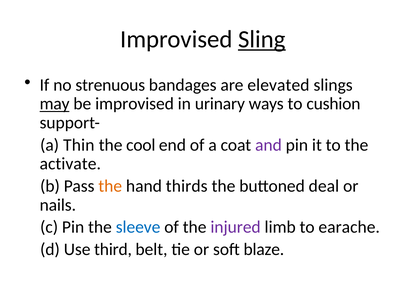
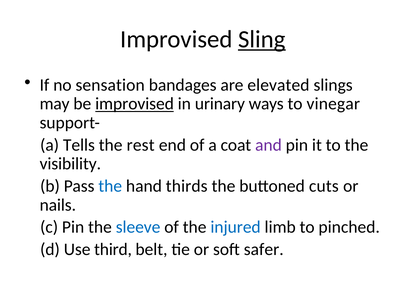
strenuous: strenuous -> sensation (110, 85)
may underline: present -> none (55, 104)
improvised underline: none -> present (135, 104)
cushion: cushion -> vinegar (333, 104)
Thin: Thin -> Tells (79, 145)
cool: cool -> rest (141, 145)
activate: activate -> visibility (70, 164)
the colour: orange -> blue (110, 186)
deal: deal -> cuts (324, 186)
injured colour: purple -> blue (236, 227)
earache: earache -> pinched (349, 227)
blaze: blaze -> safer (264, 249)
